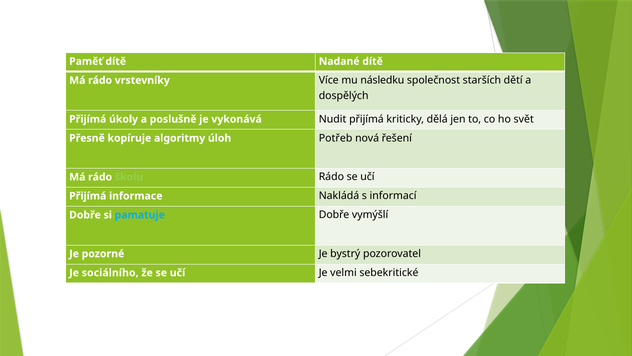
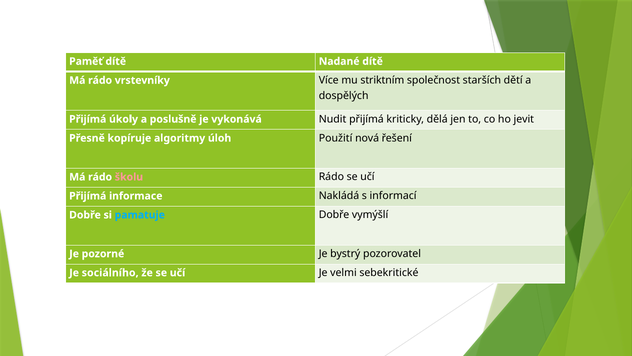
následku: následku -> striktním (382, 80)
svět: svět -> jevit (524, 119)
Potřeb: Potřeb -> Použití (336, 138)
školu colour: light green -> pink (129, 177)
